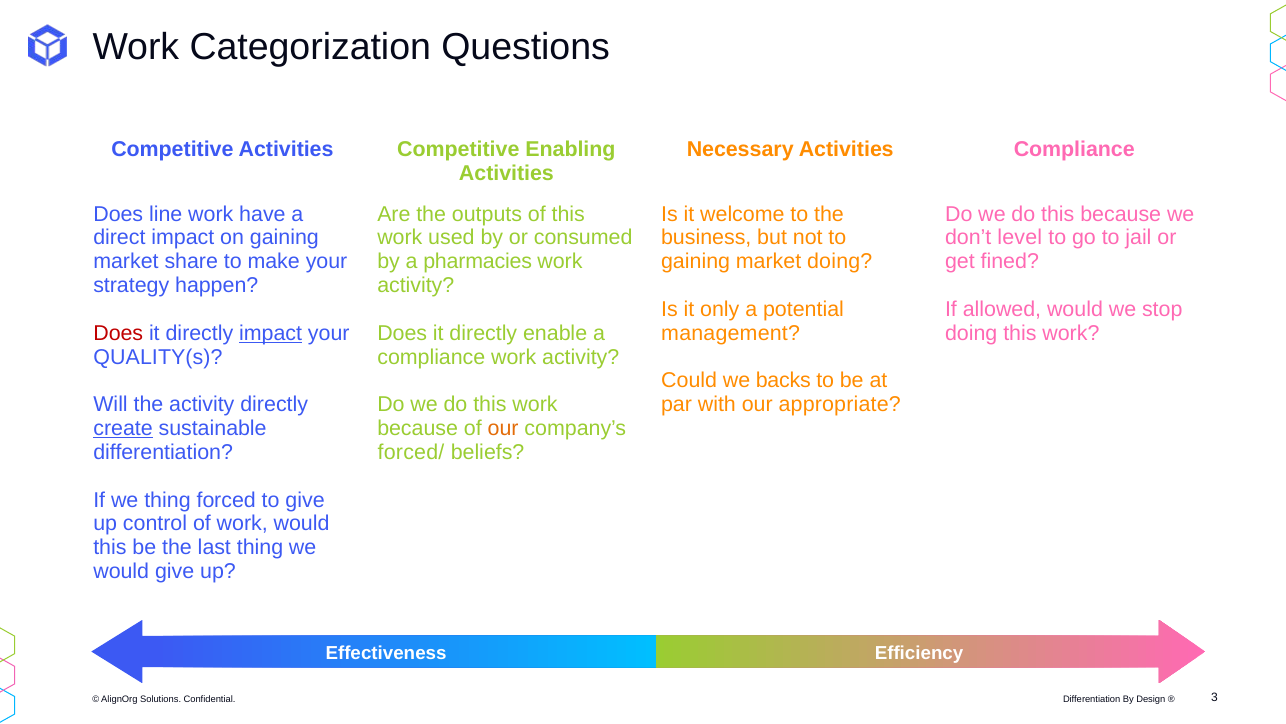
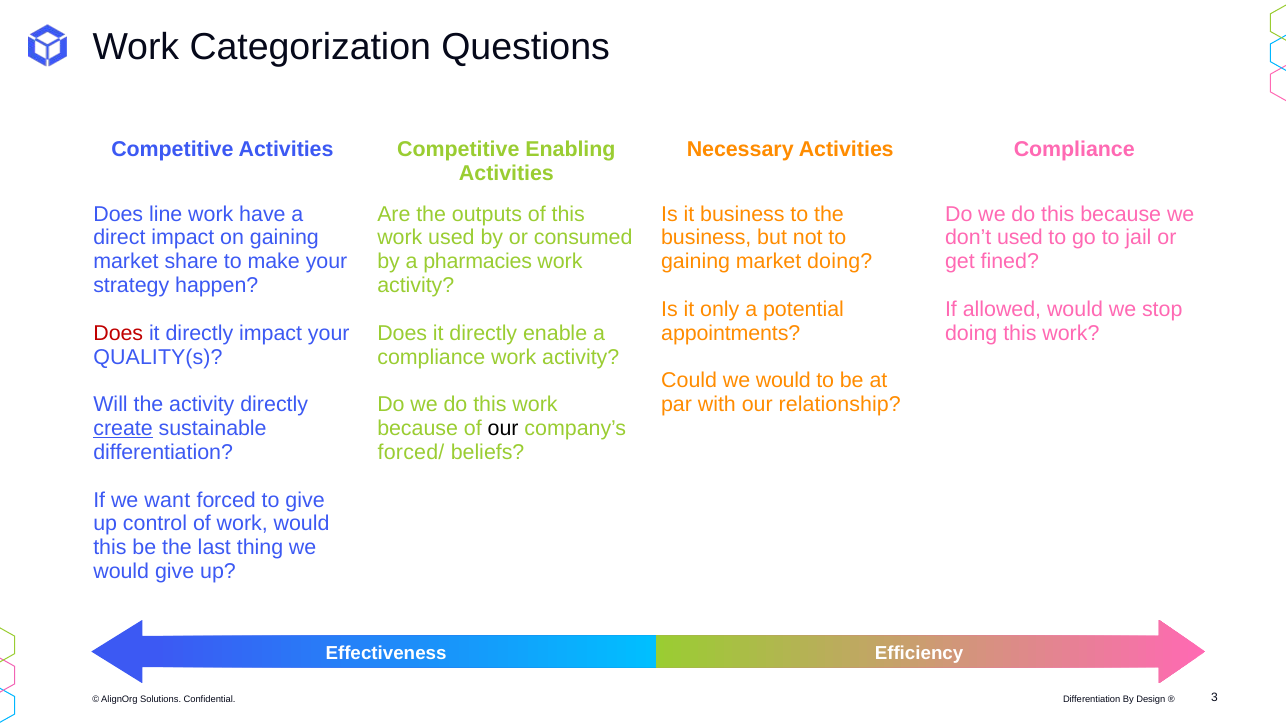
it welcome: welcome -> business (742, 214)
don’t level: level -> used (1020, 238)
impact underline: present -> none (271, 333)
management: management -> appointments (731, 333)
Could we backs: backs -> would (783, 381)
appropriate: appropriate -> relationship (840, 404)
our colour: orange -> black (503, 428)
we thing: thing -> want (167, 500)
